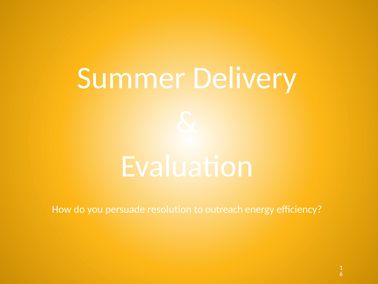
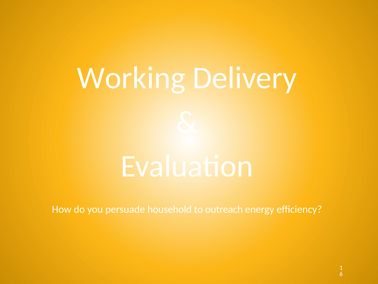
Summer: Summer -> Working (131, 78)
resolution: resolution -> household (170, 209)
